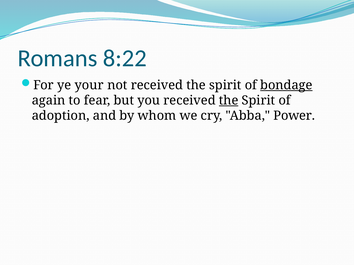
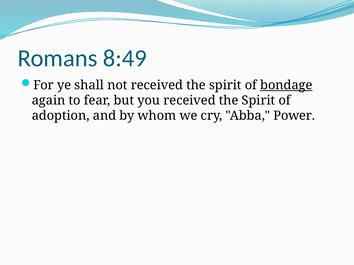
8:22: 8:22 -> 8:49 (125, 58)
your: your -> shall (89, 85)
the underline: present -> none (229, 101)
